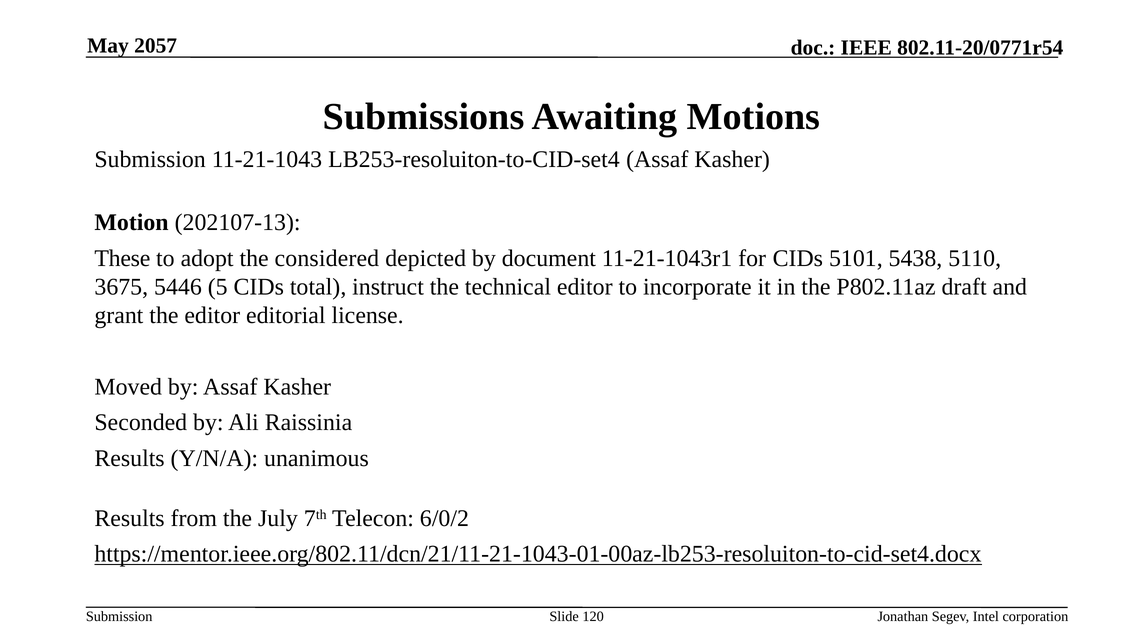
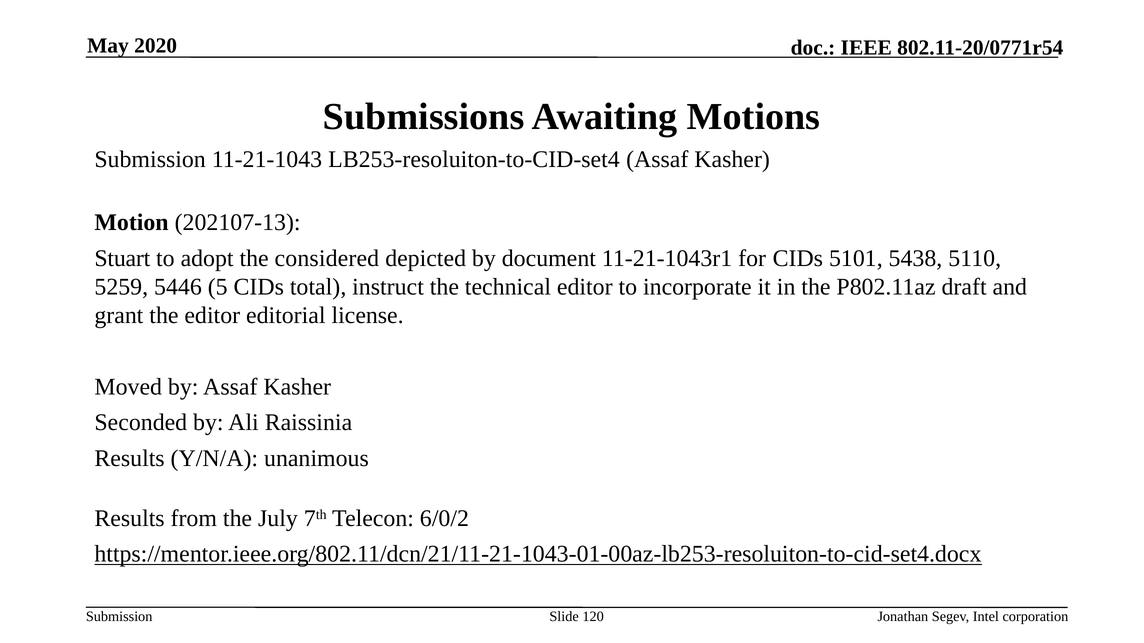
2057: 2057 -> 2020 (156, 45)
These: These -> Stuart (122, 258)
3675: 3675 -> 5259 (121, 287)
